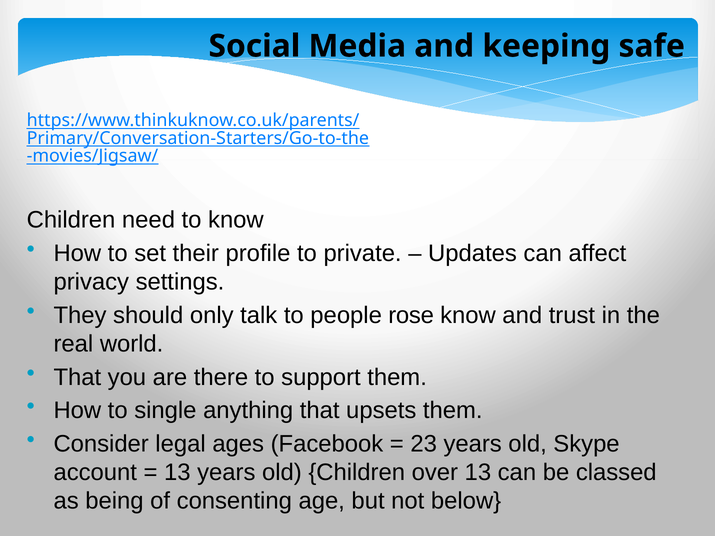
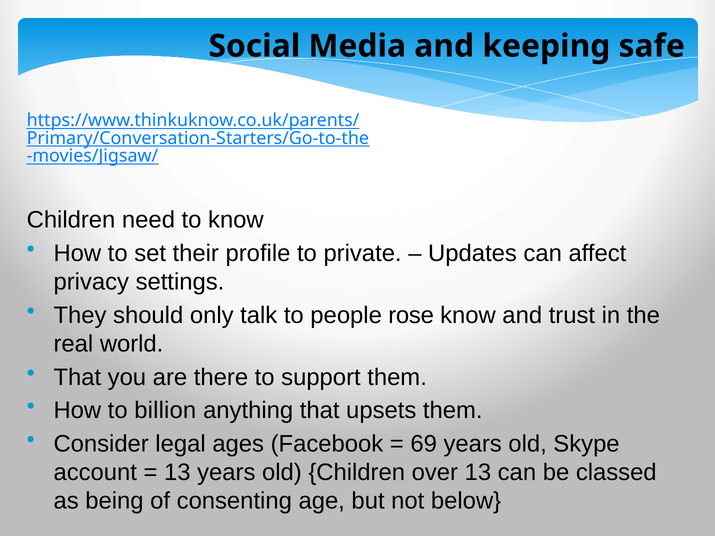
single: single -> billion (165, 411)
23: 23 -> 69 (424, 444)
